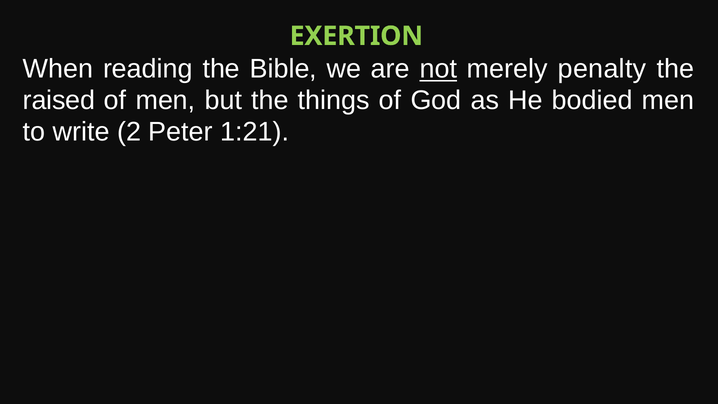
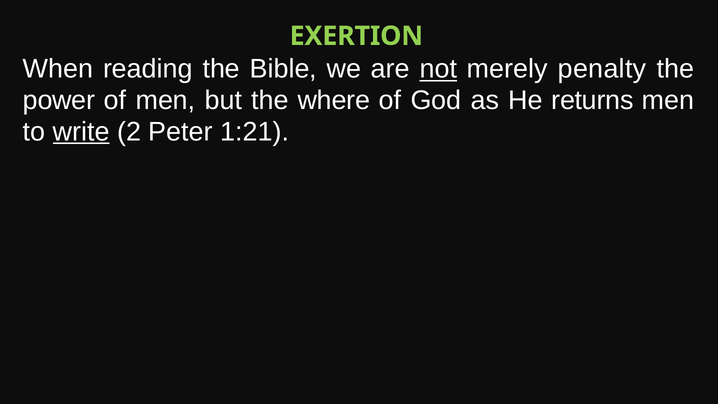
raised: raised -> power (59, 100)
things: things -> where (334, 100)
bodied: bodied -> returns (592, 100)
write underline: none -> present (81, 132)
